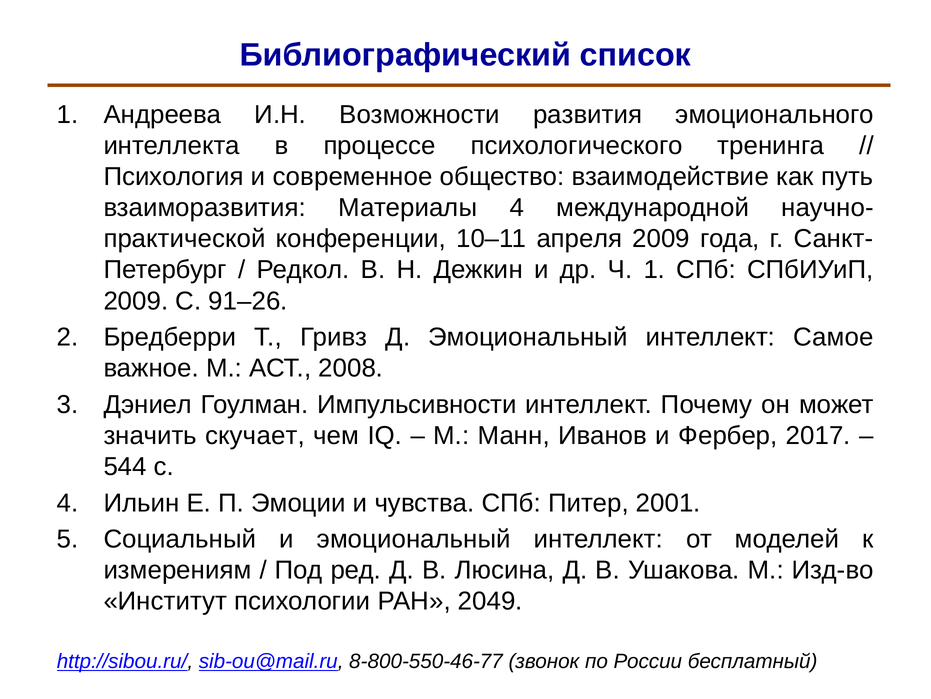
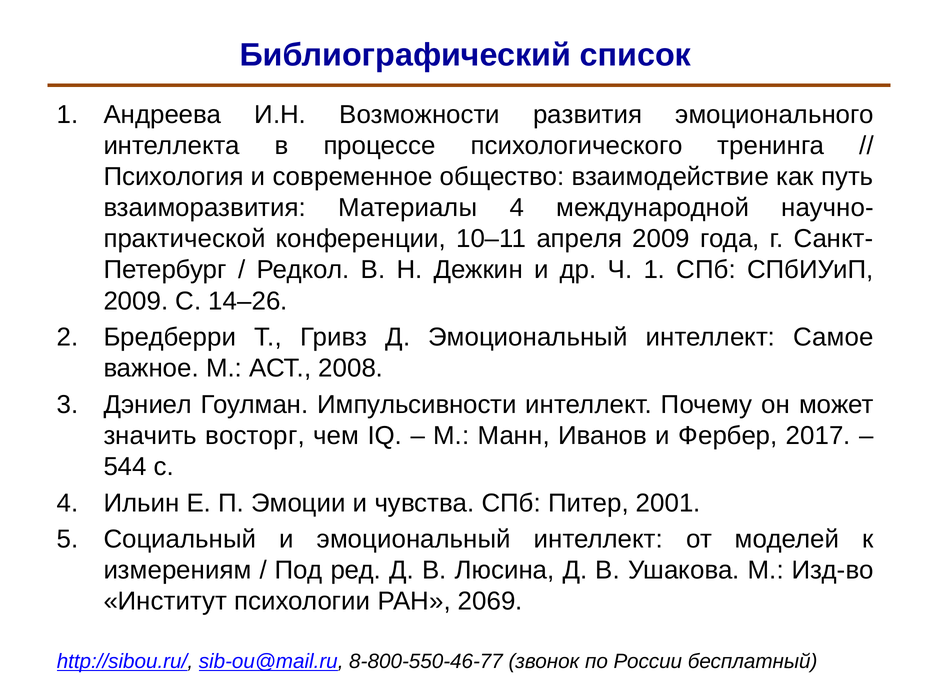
91–26: 91–26 -> 14–26 (248, 301)
скучает: скучает -> восторг (255, 435)
2049: 2049 -> 2069 (490, 601)
